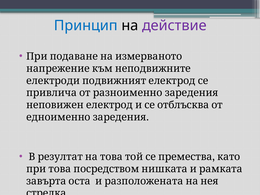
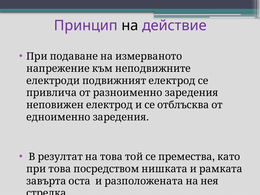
Принцип colour: blue -> purple (86, 26)
